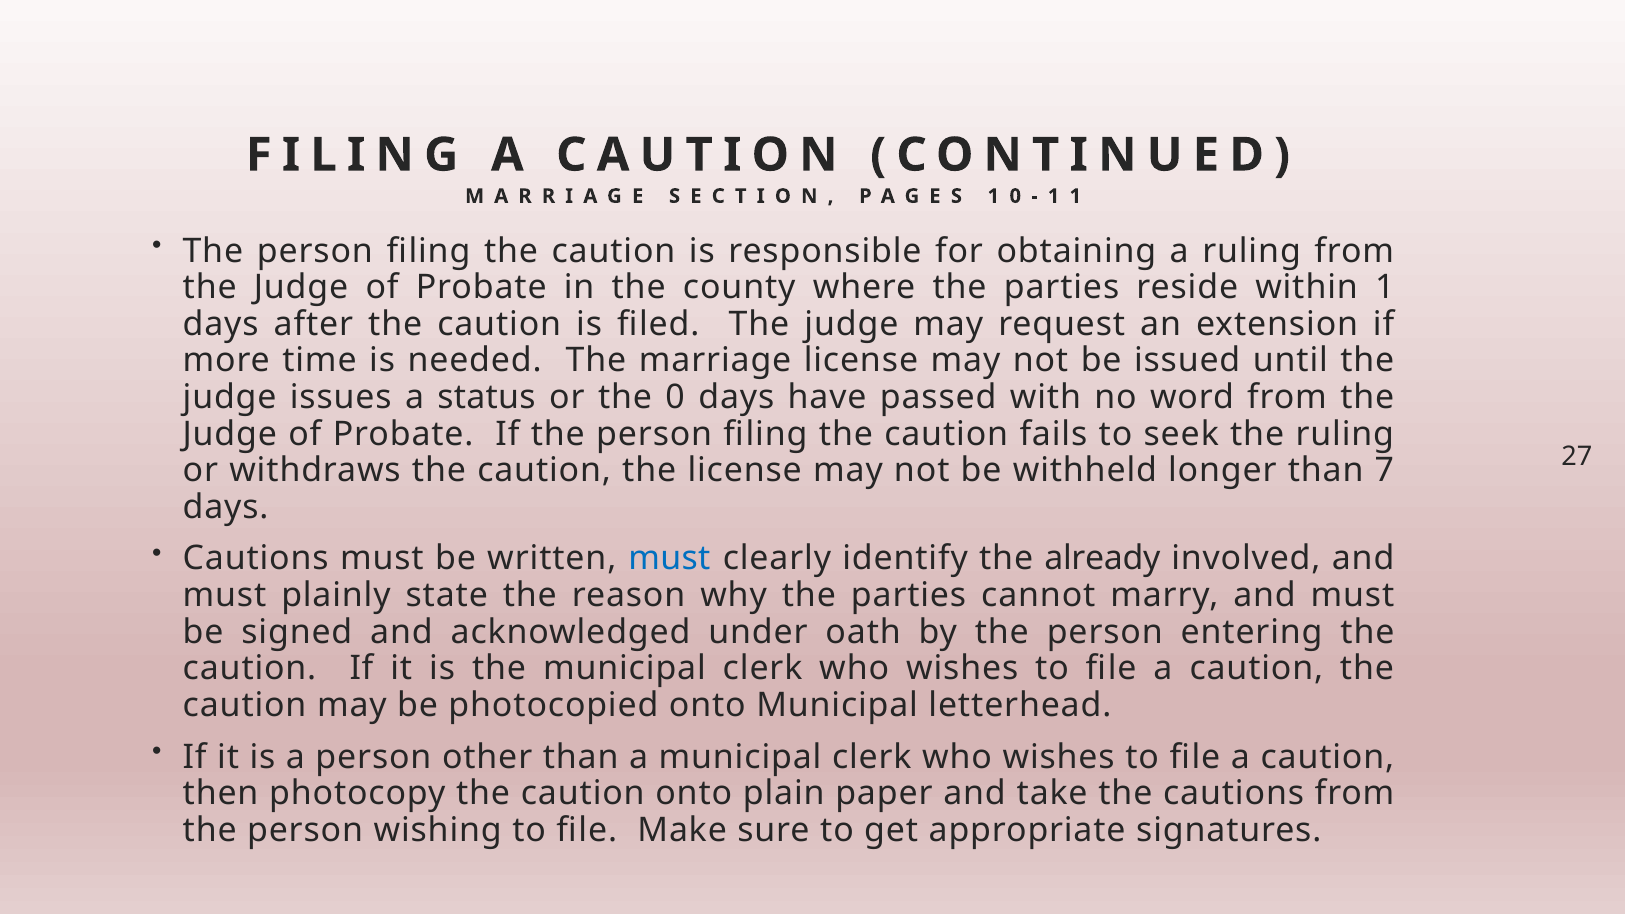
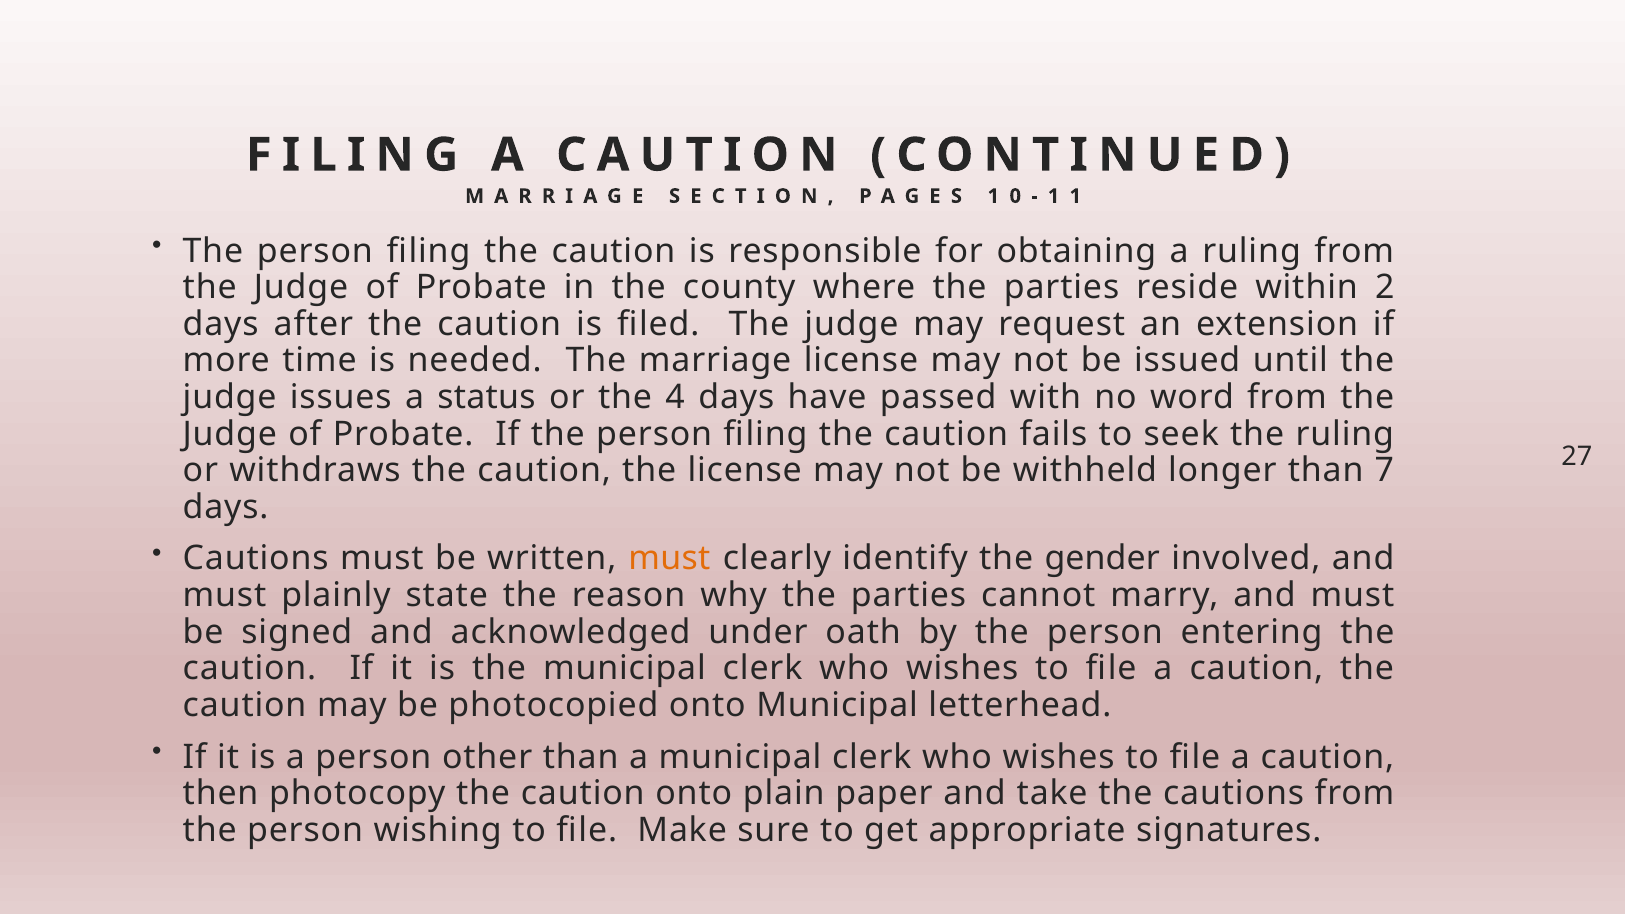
within 1: 1 -> 2 (1385, 288)
the 0: 0 -> 4 (675, 397)
must colour: blue -> orange (669, 559)
already: already -> gender (1102, 559)
